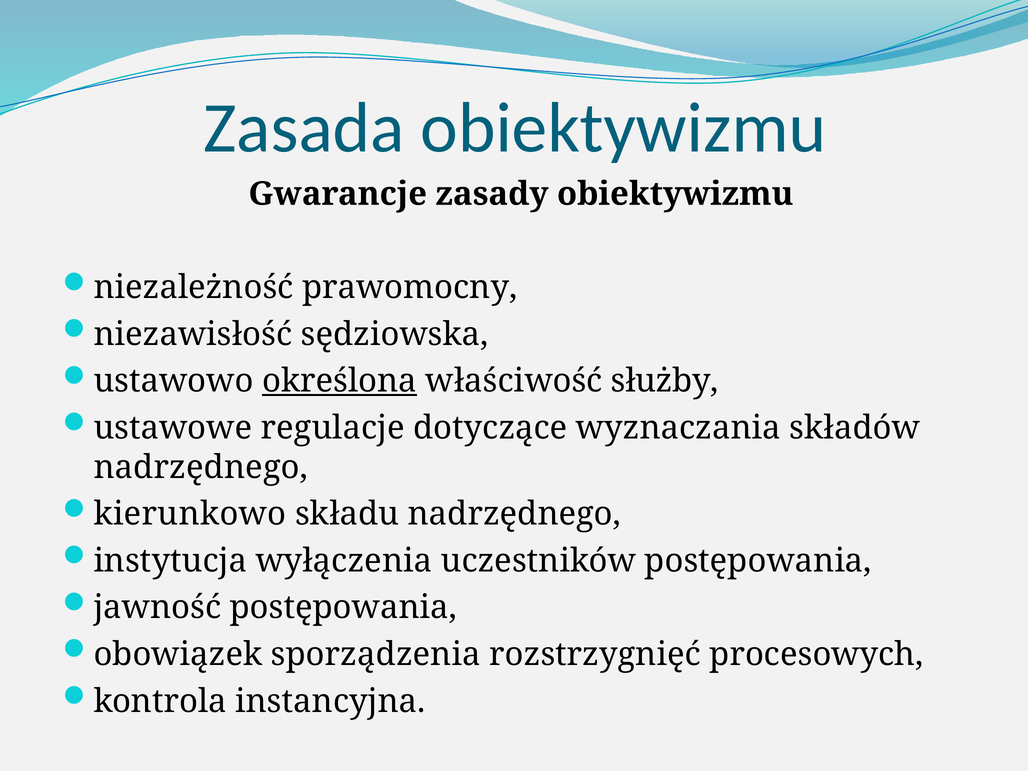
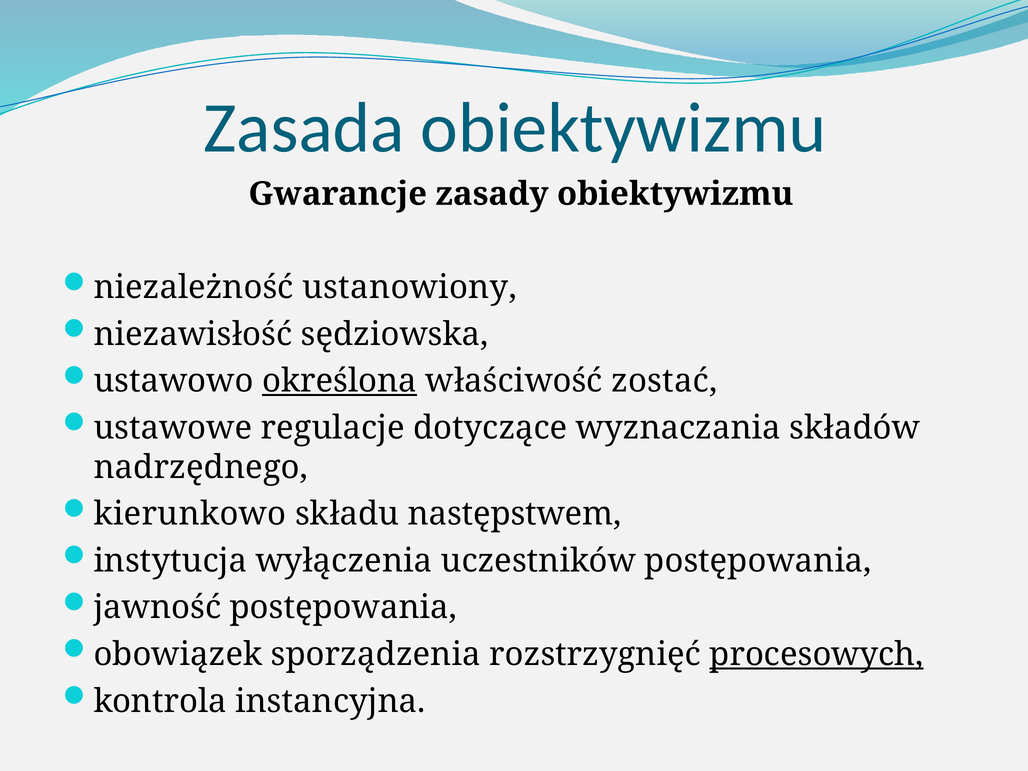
prawomocny: prawomocny -> ustanowiony (410, 288)
służby: służby -> zostać (664, 381)
składu nadrzędnego: nadrzędnego -> następstwem (515, 514)
procesowych underline: none -> present (816, 654)
